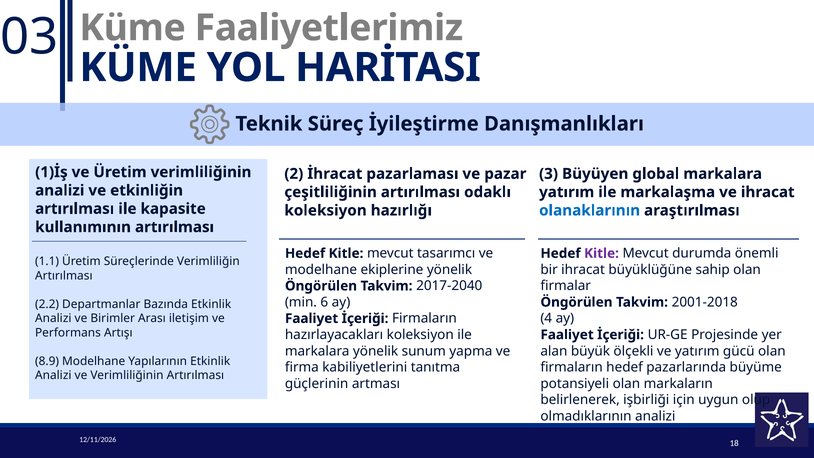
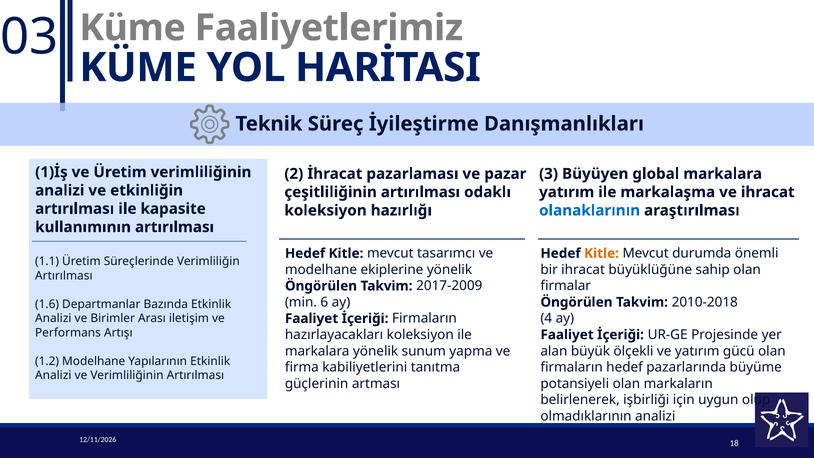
Kitle colour: purple -> orange (602, 253)
2017-2040: 2017-2040 -> 2017-2009 (449, 286)
2001-2018: 2001-2018 -> 2010-2018 (705, 302)
2.2: 2.2 -> 1.6 (47, 304)
8.9: 8.9 -> 1.2 (47, 361)
